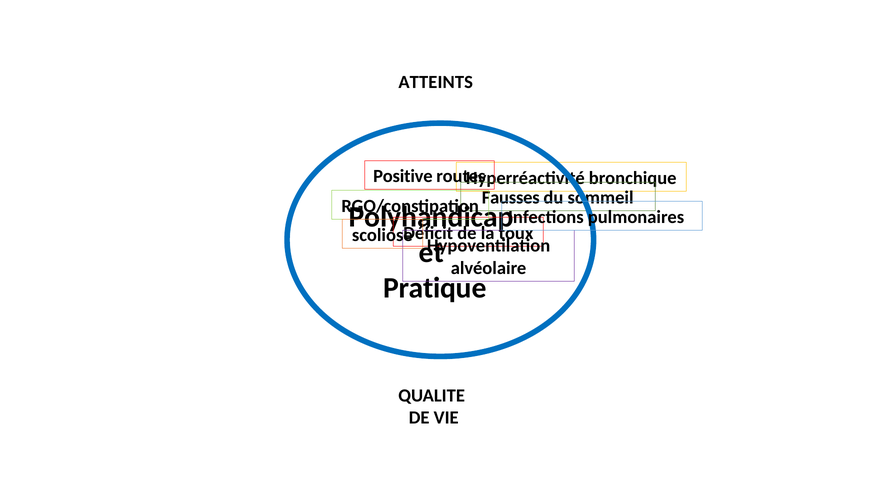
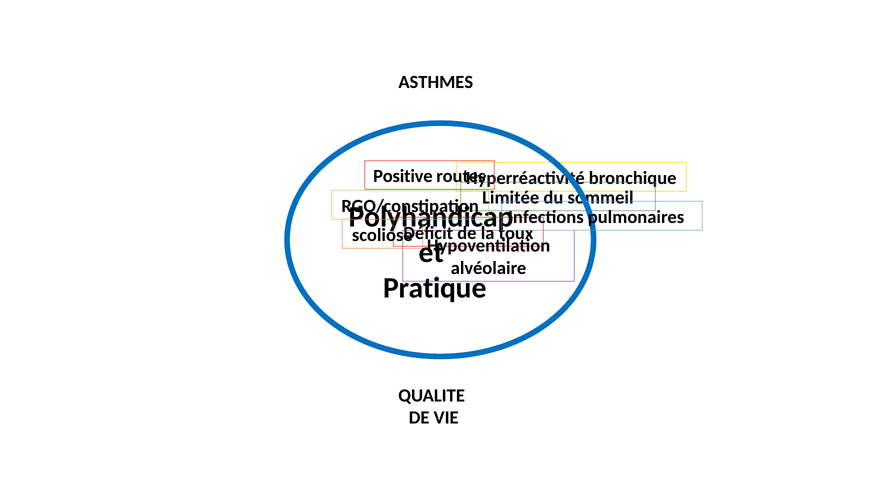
ATTEINTS: ATTEINTS -> ASTHMES (436, 82)
Fausses: Fausses -> Limitée (511, 198)
